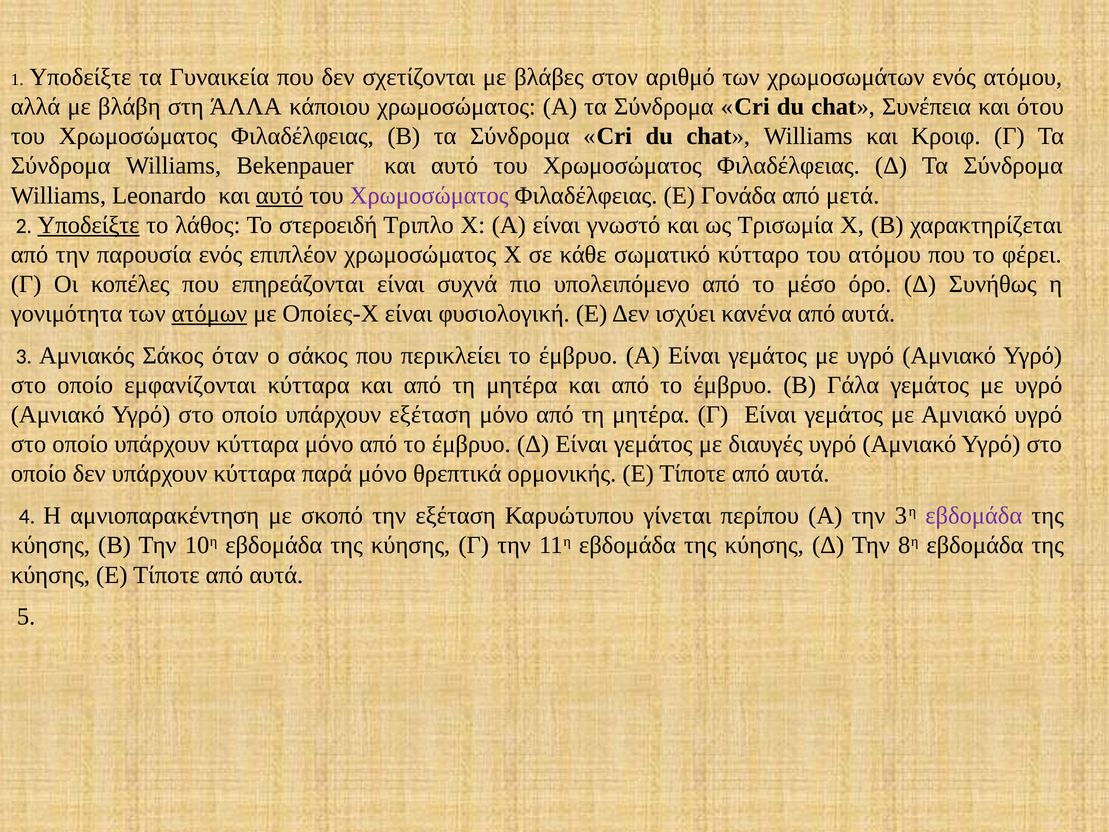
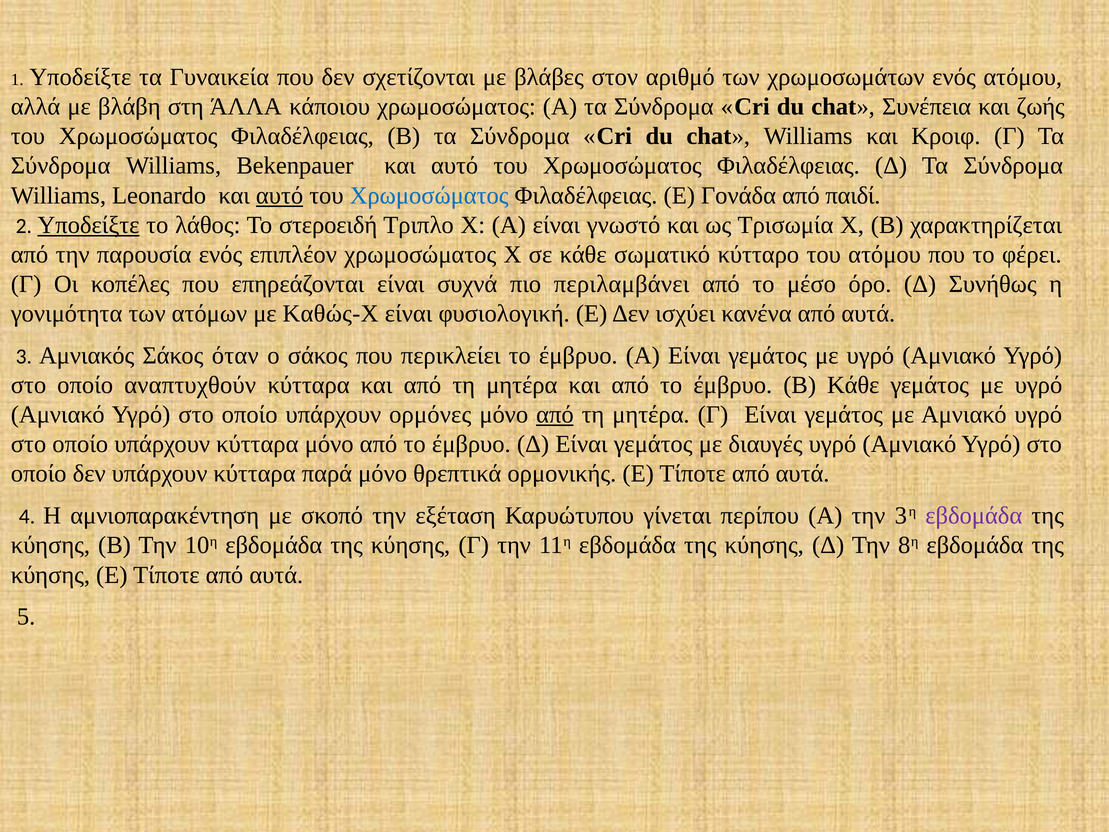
ότου: ότου -> ζωής (1041, 107)
Χρωμοσώματος colour: purple -> blue (429, 195)
μετά: μετά -> παιδί (853, 195)
υπολειπόμενο: υπολειπόμενο -> περιλαμβάνει (622, 284)
ατόμων underline: present -> none (209, 314)
Οποίες-Χ: Οποίες-Χ -> Καθώς-Χ (330, 314)
εμφανίζονται: εμφανίζονται -> αναπτυχθούν (190, 385)
Β Γάλα: Γάλα -> Κάθε (853, 385)
υπάρχουν εξέταση: εξέταση -> ορμόνες (430, 415)
από underline: none -> present (555, 415)
